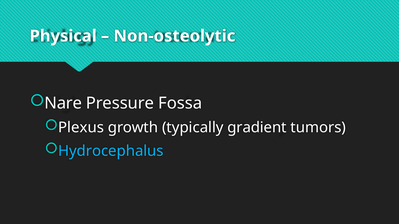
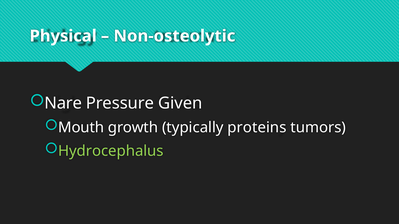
Fossa: Fossa -> Given (180, 103)
Plexus: Plexus -> Mouth (81, 128)
gradient: gradient -> proteins (257, 128)
Hydrocephalus colour: light blue -> light green (111, 151)
